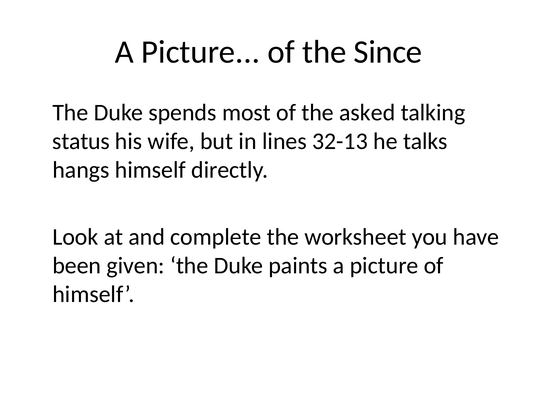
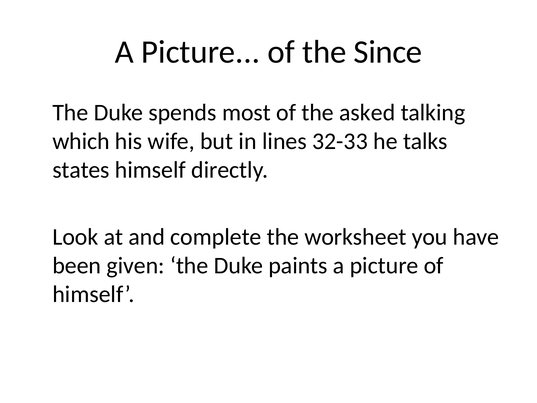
status: status -> which (81, 141)
32-13: 32-13 -> 32-33 (340, 141)
hangs: hangs -> states (81, 170)
